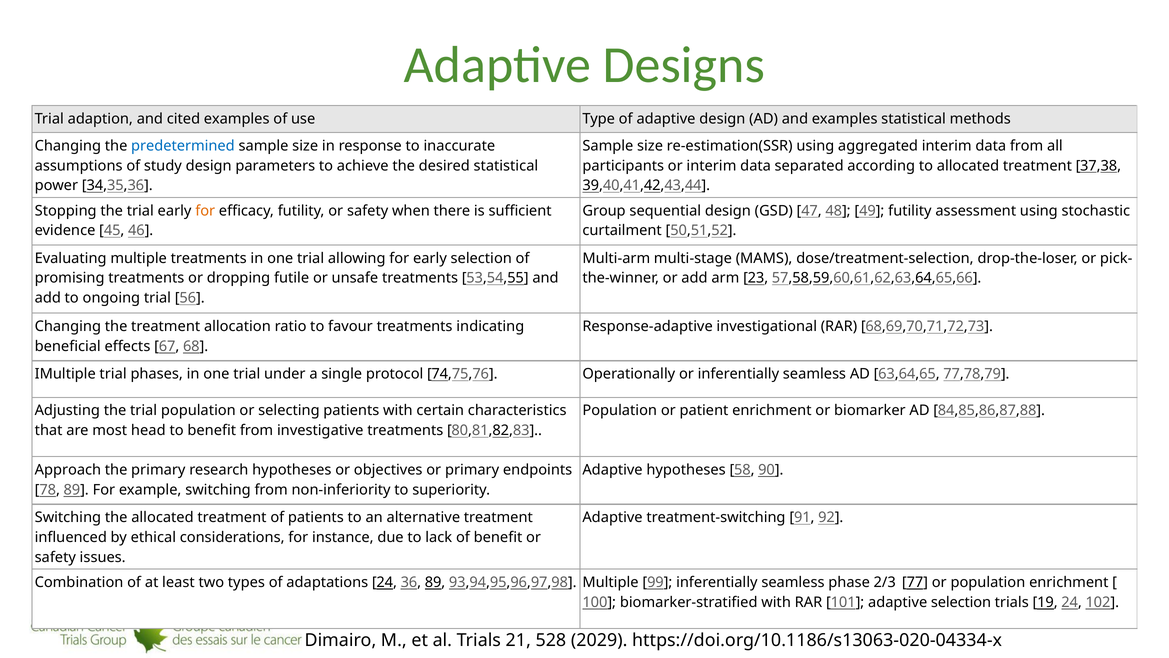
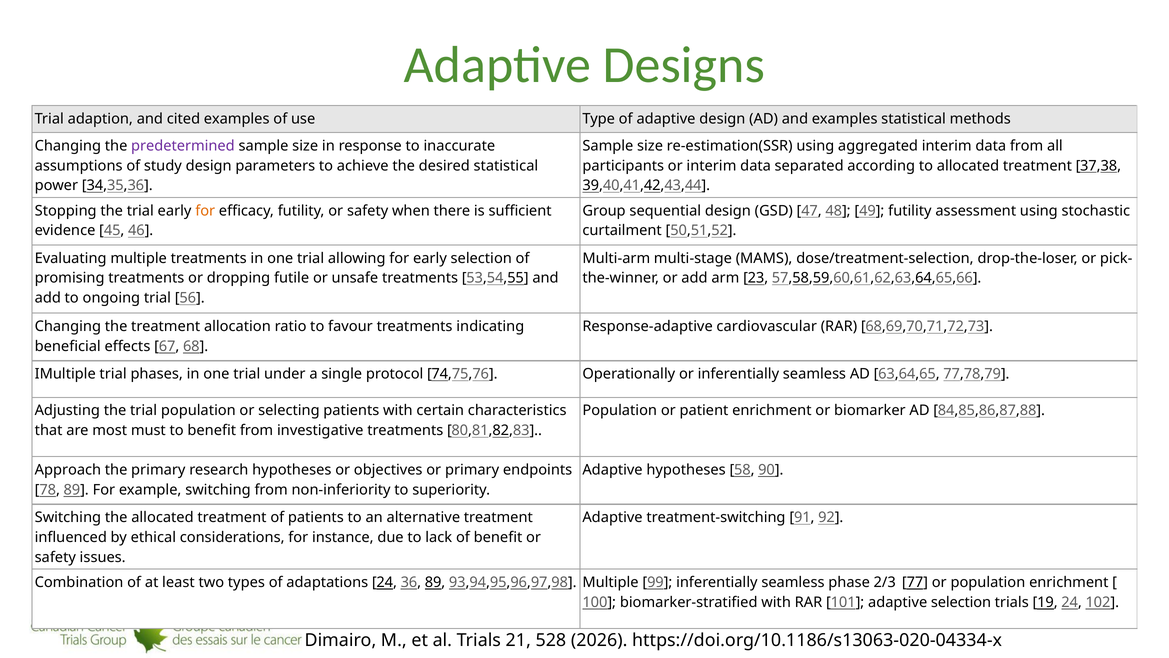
predetermined colour: blue -> purple (183, 146)
investigational: investigational -> cardiovascular (767, 326)
head: head -> must (148, 430)
2029: 2029 -> 2026 (599, 640)
